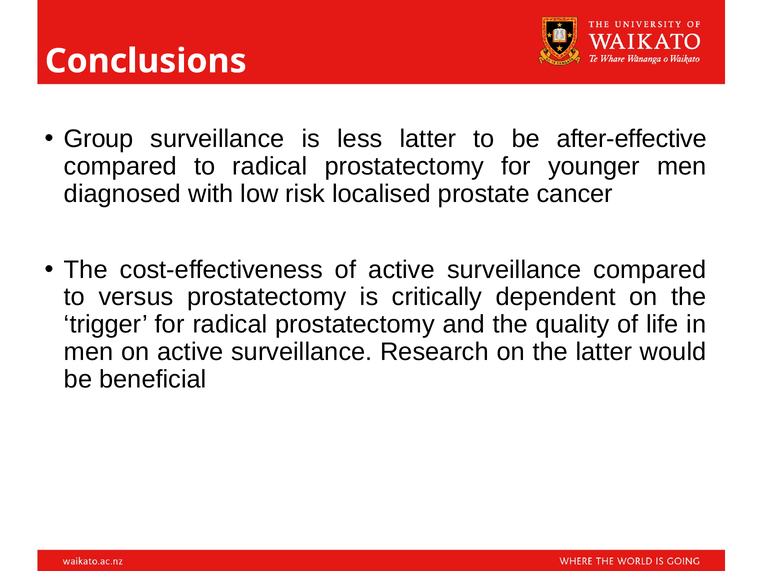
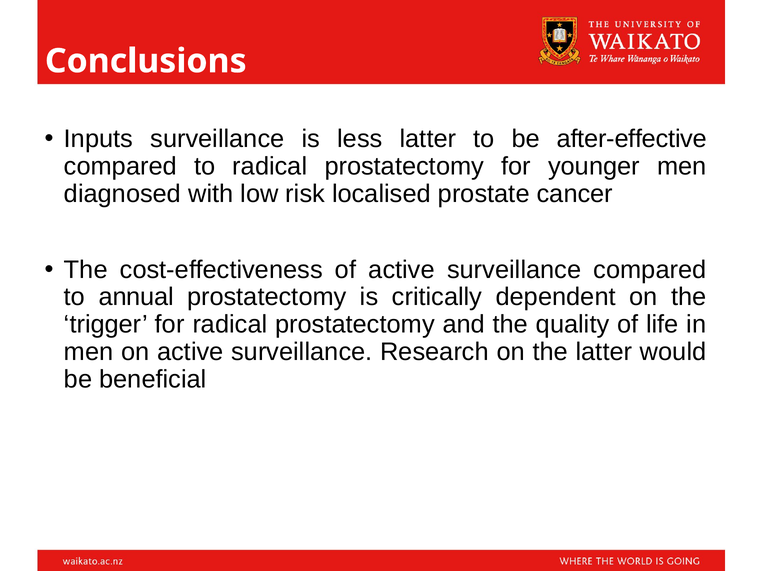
Group: Group -> Inputs (99, 139)
versus: versus -> annual (136, 297)
